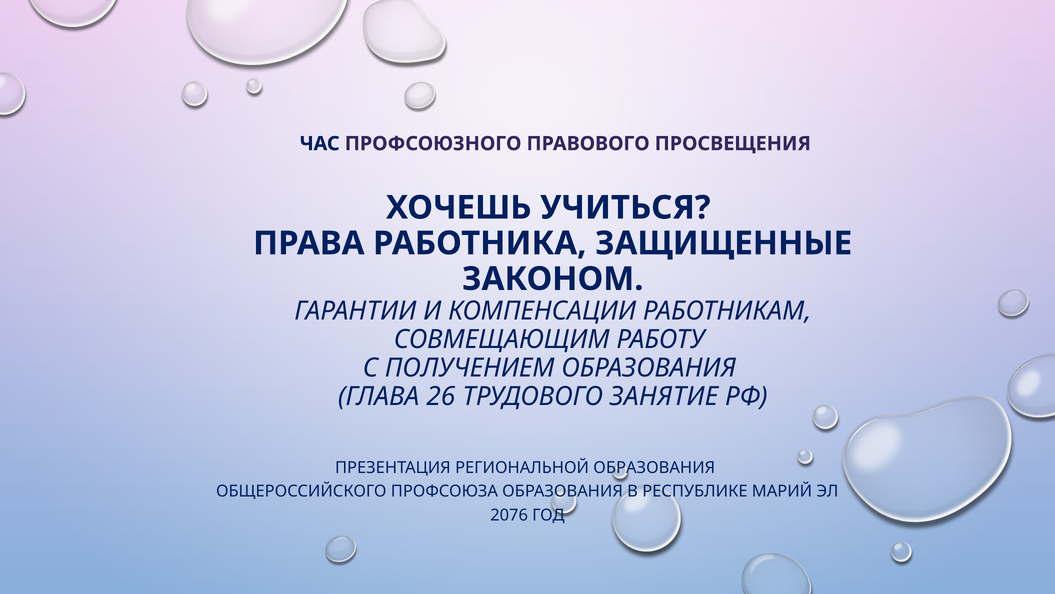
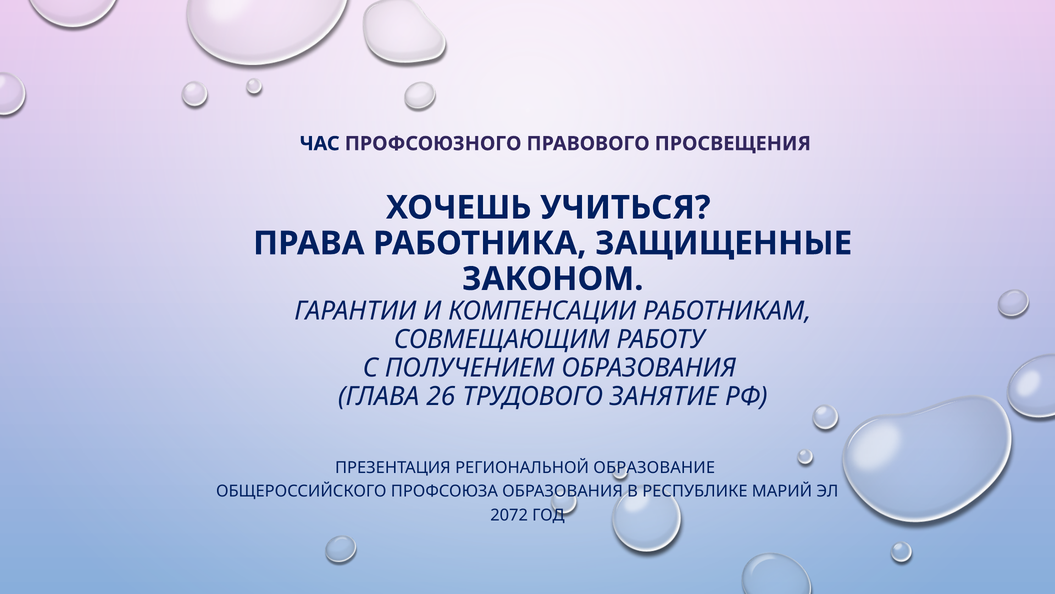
РЕГИОНАЛЬНОЙ ОБРАЗОВАНИЯ: ОБРАЗОВАНИЯ -> ОБРАЗОВАНИЕ (654, 467)
2076: 2076 -> 2072 (509, 515)
